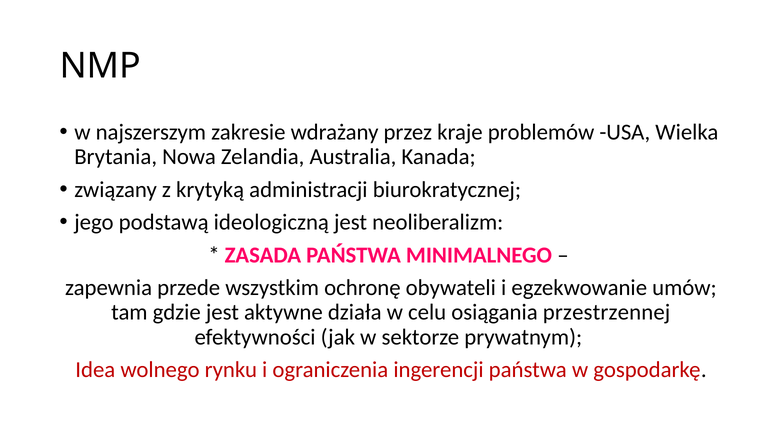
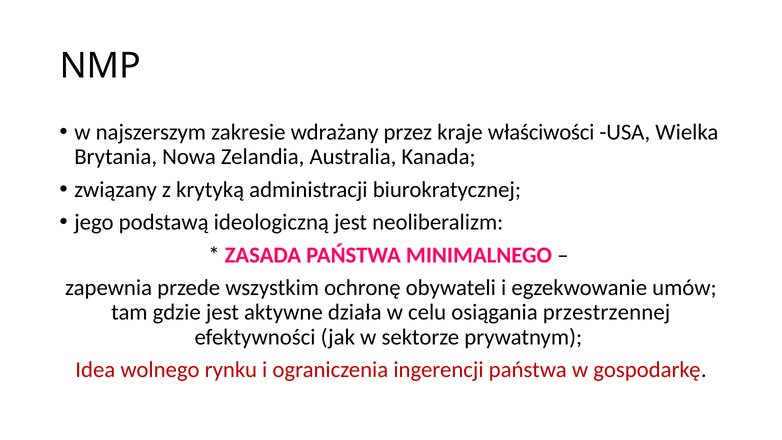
problemów: problemów -> właściwości (541, 132)
